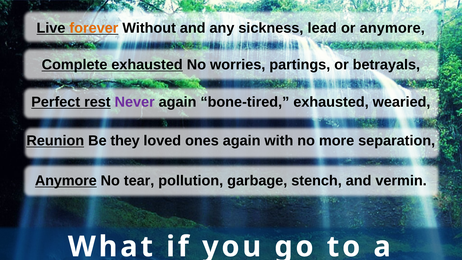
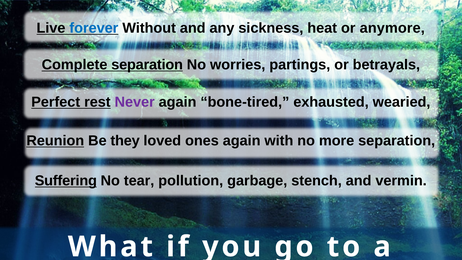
forever colour: orange -> blue (94, 28)
lead: lead -> heat (322, 28)
Complete exhausted: exhausted -> separation (147, 65)
Anymore: Anymore -> Suffering (66, 181)
